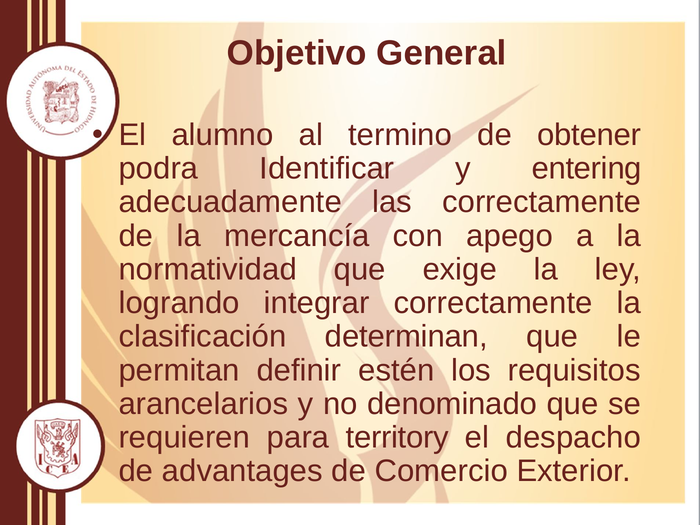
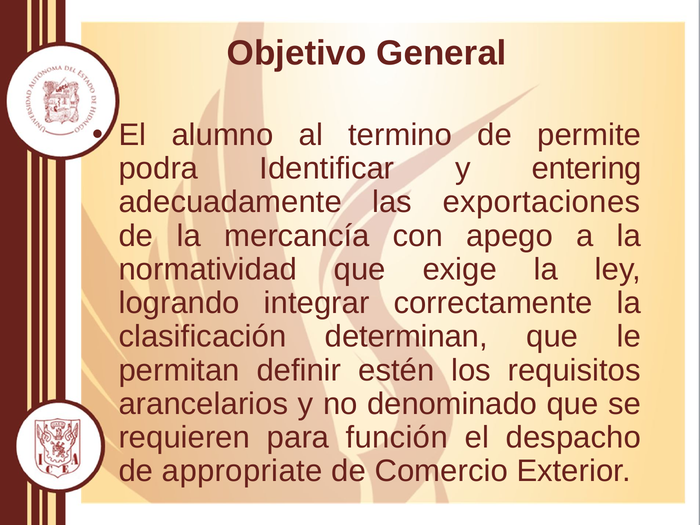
obtener: obtener -> permite (589, 135)
las correctamente: correctamente -> exportaciones (542, 202)
territory: territory -> función (397, 438)
advantages: advantages -> appropriate (242, 471)
